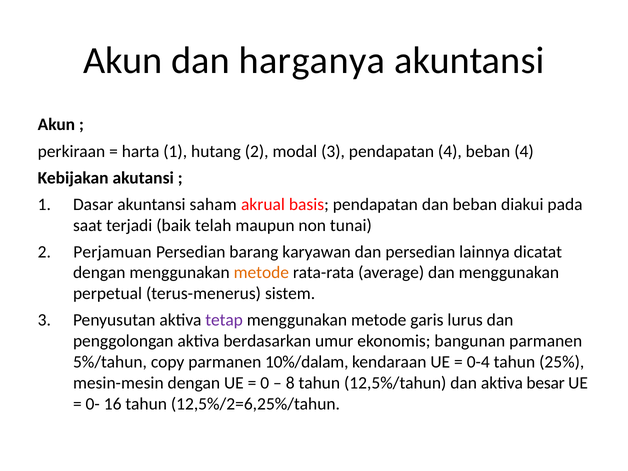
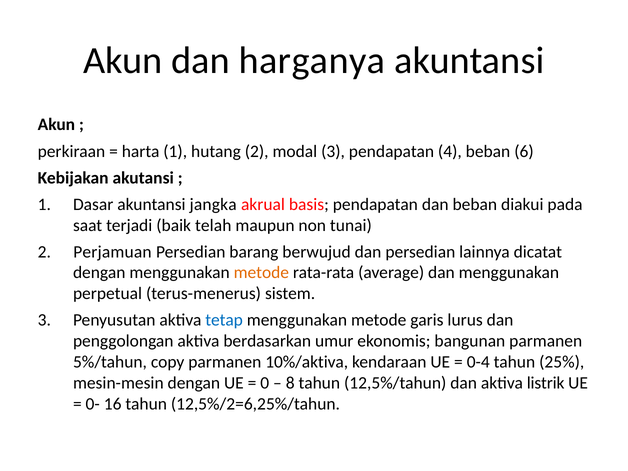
beban 4: 4 -> 6 (524, 151)
saham: saham -> jangka (213, 204)
karyawan: karyawan -> berwujud (317, 252)
tetap colour: purple -> blue (224, 320)
10%/dalam: 10%/dalam -> 10%/aktiva (307, 362)
besar: besar -> listrik (546, 383)
